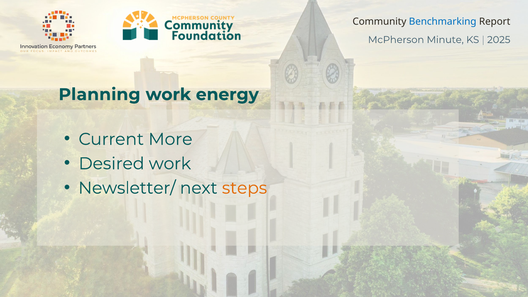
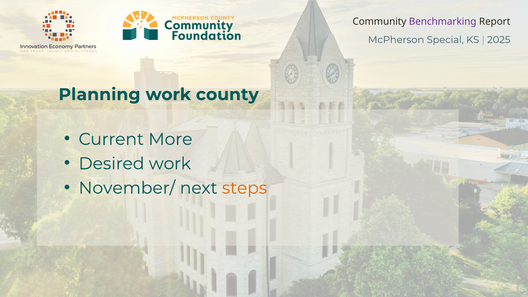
Benchmarking colour: blue -> purple (443, 22)
Minute: Minute -> Special (445, 40)
energy: energy -> county (227, 95)
Newsletter/: Newsletter/ -> November/ (127, 188)
